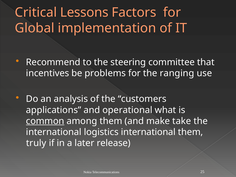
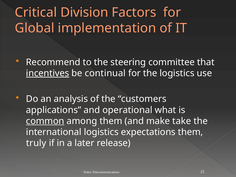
Lessons: Lessons -> Division (84, 12)
incentives underline: none -> present (48, 73)
problems: problems -> continual (105, 73)
the ranging: ranging -> logistics (177, 73)
logistics international: international -> expectations (148, 132)
